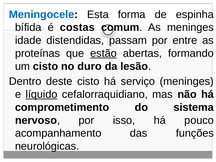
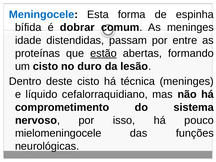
costas: costas -> dobrar (77, 27)
serviço: serviço -> técnica (138, 81)
líquido underline: present -> none (42, 94)
acompanhamento: acompanhamento -> mielomeningocele (58, 133)
